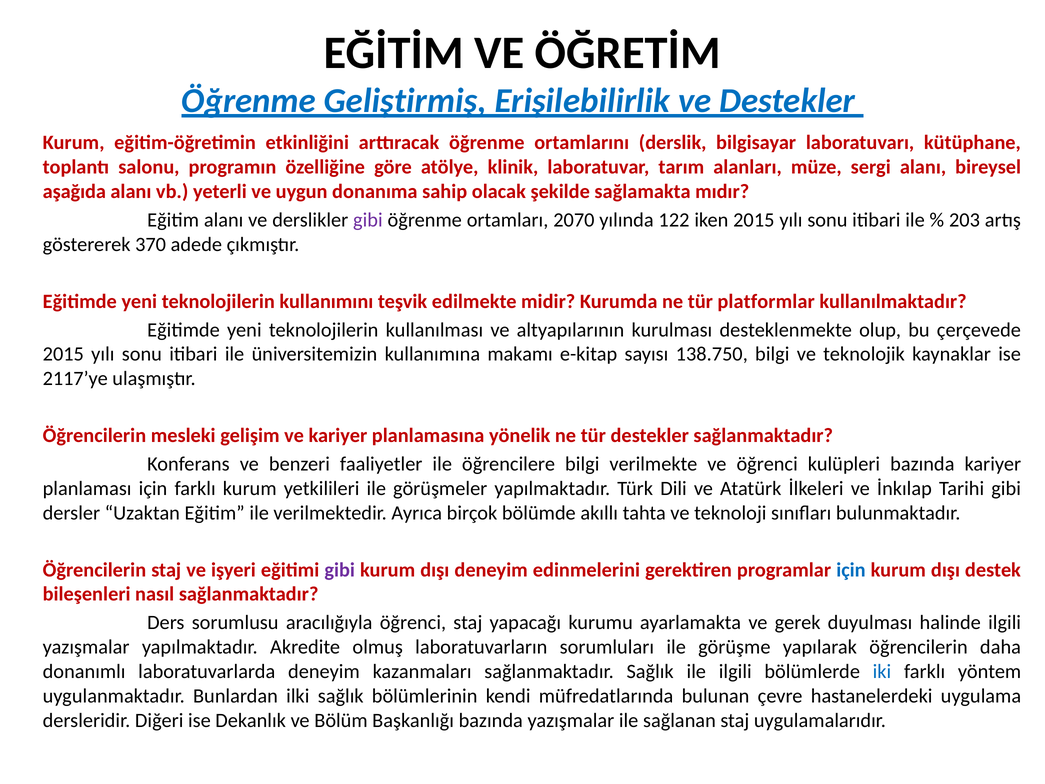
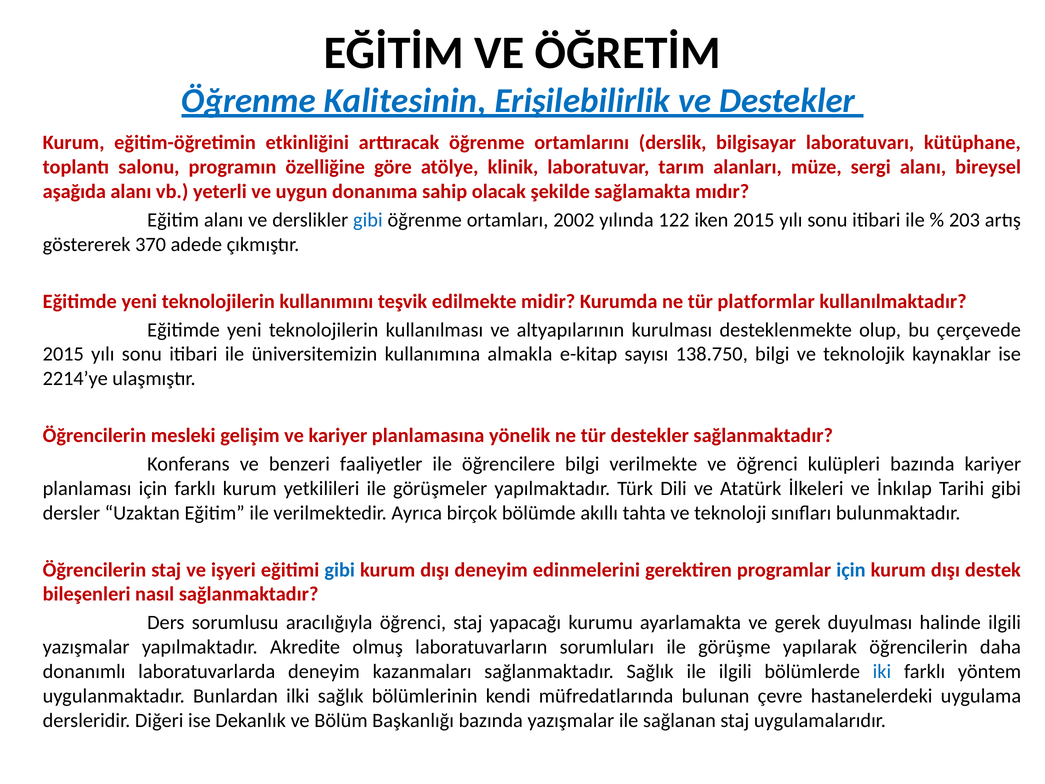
Geliştirmiş: Geliştirmiş -> Kalitesinin (405, 101)
gibi colour: purple -> blue (368, 220)
2070: 2070 -> 2002 (574, 220)
makamı: makamı -> almakla (520, 354)
2117’ye: 2117’ye -> 2214’ye (75, 379)
gibi colour: purple -> blue (340, 570)
